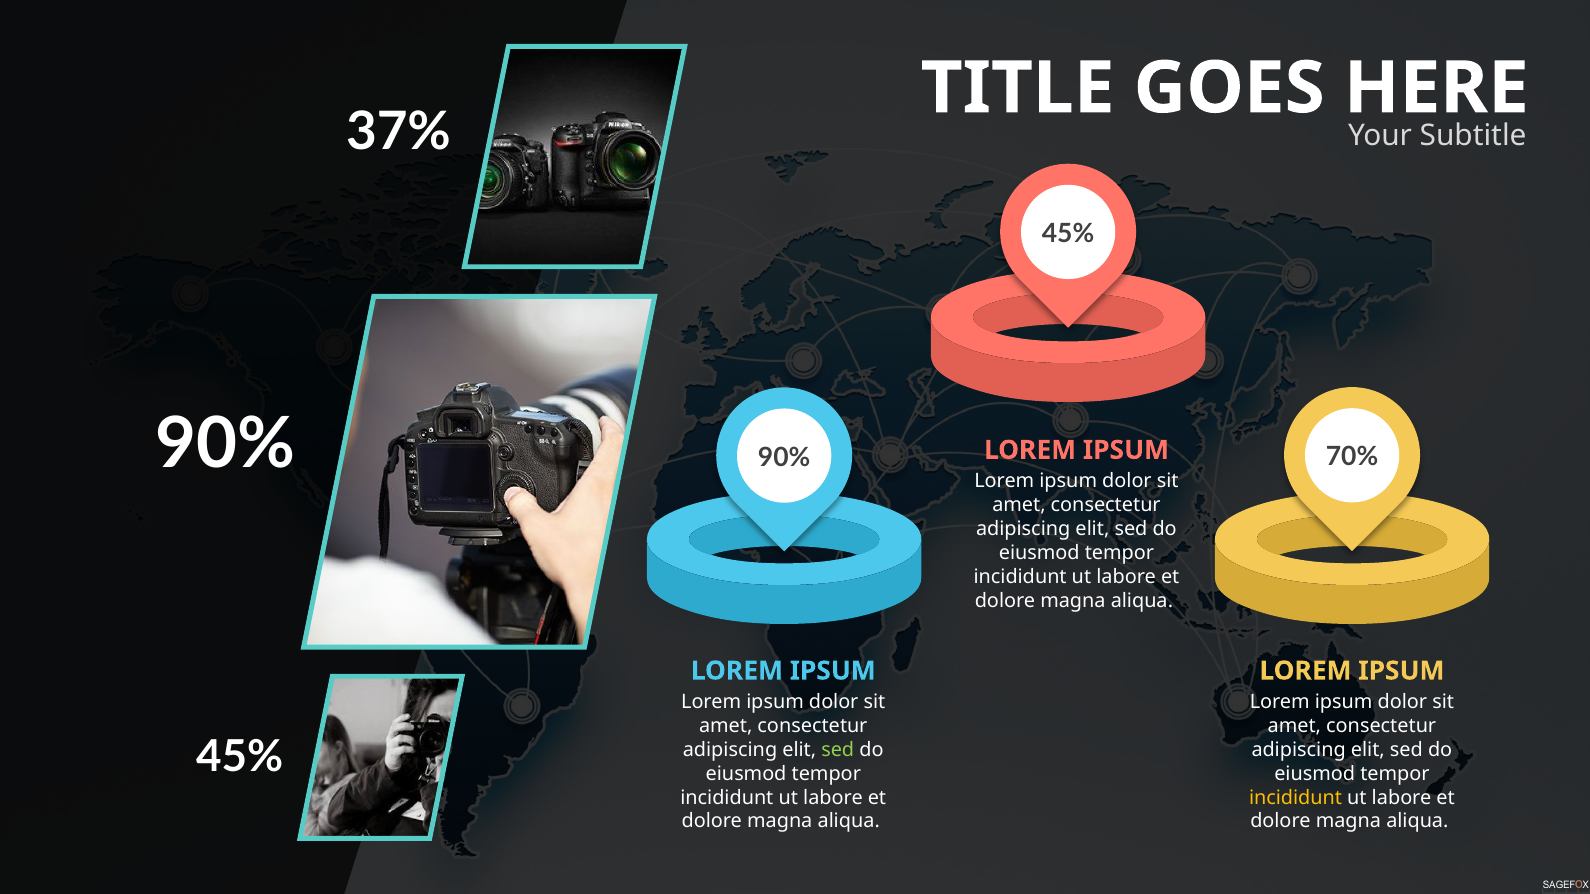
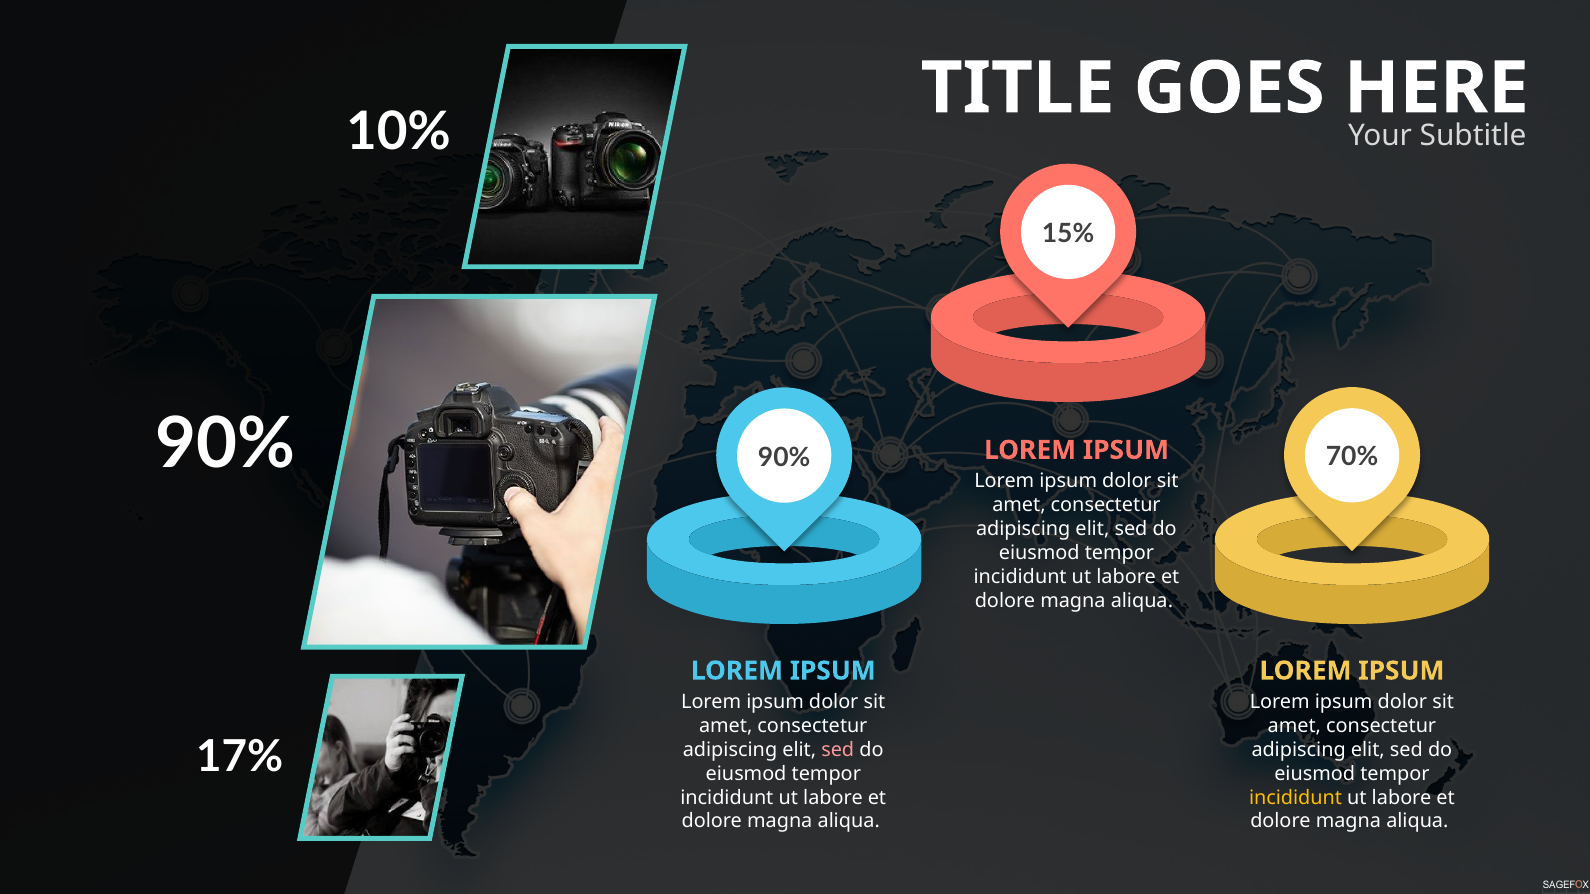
37%: 37% -> 10% (398, 132)
45%: 45% -> 15% (1068, 234)
45%: 45% -> 17% (240, 757)
sed colour: light green -> pink (838, 750)
